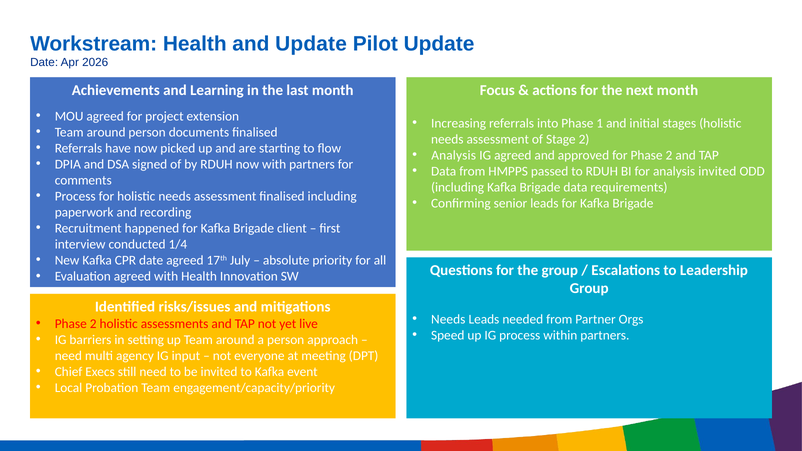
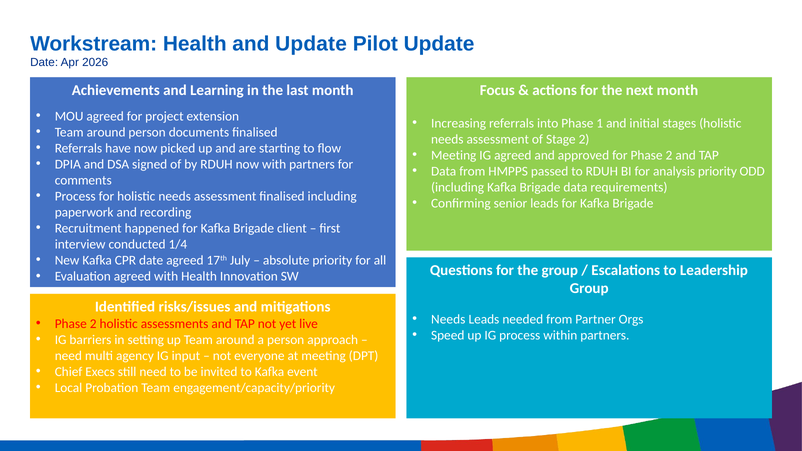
Analysis: Analysis -> Meeting (454, 155)
analysis invited: invited -> priority (717, 171)
